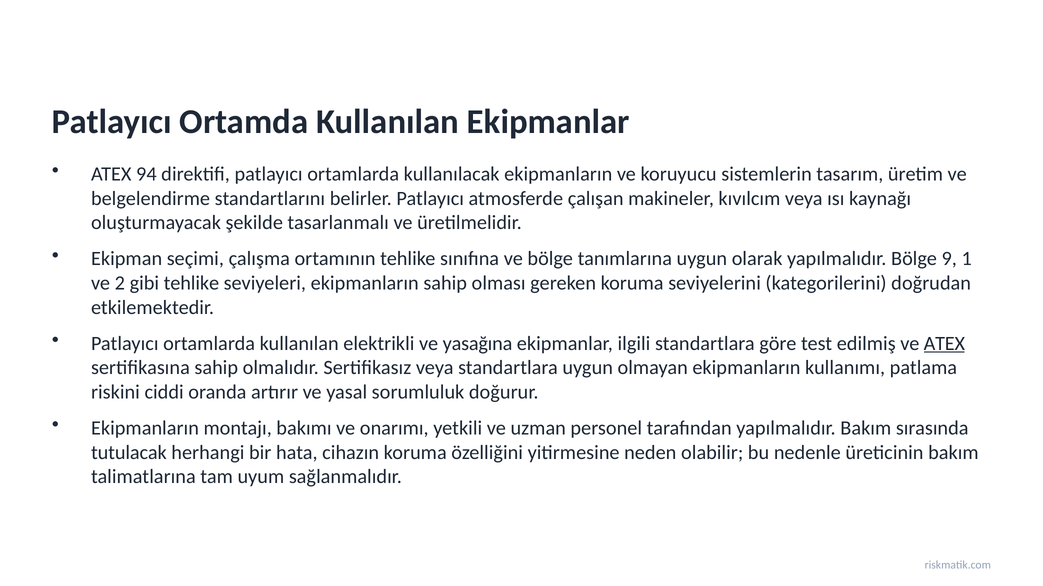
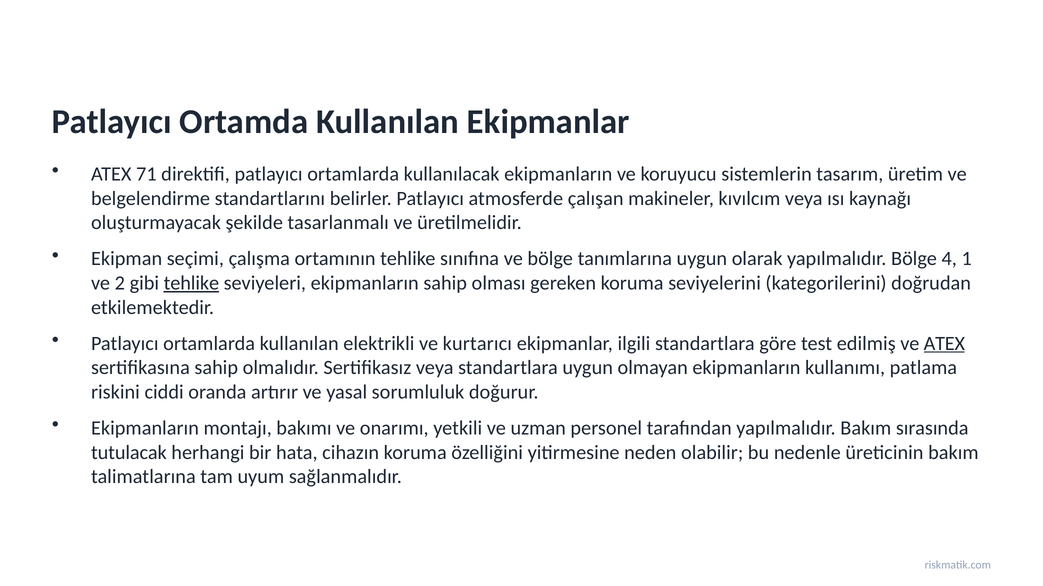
94: 94 -> 71 (146, 174)
9: 9 -> 4 (949, 259)
tehlike underline: none -> present (191, 283)
yasağına: yasağına -> kurtarıcı (477, 344)
